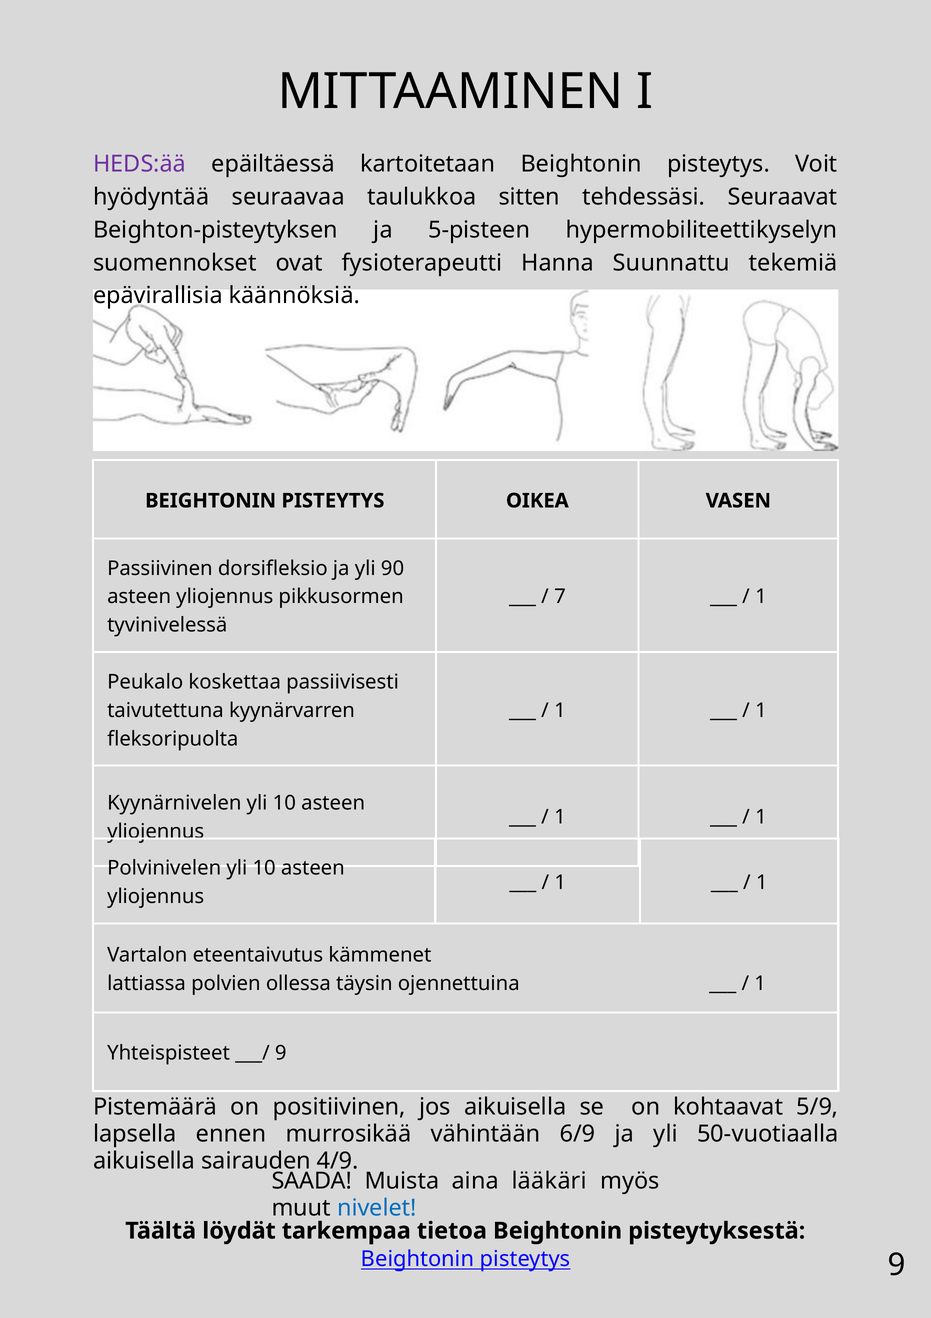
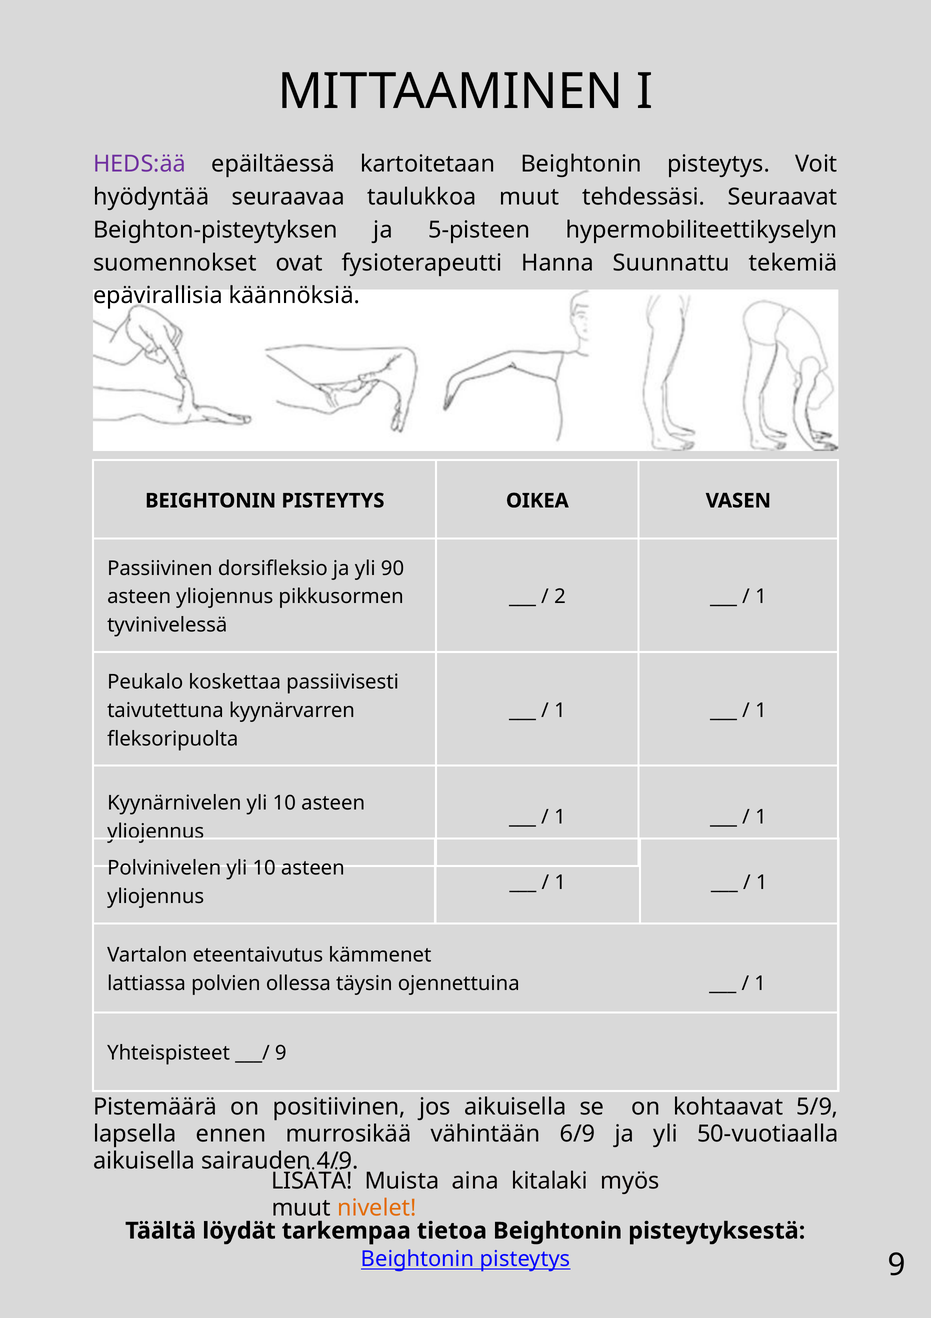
taulukkoa sitten: sitten -> muut (529, 197)
7: 7 -> 2 (560, 597)
SAADA: SAADA -> LISÄTÄ (312, 1181)
lääkäri: lääkäri -> kitalaki (550, 1181)
nivelet colour: blue -> orange (377, 1207)
